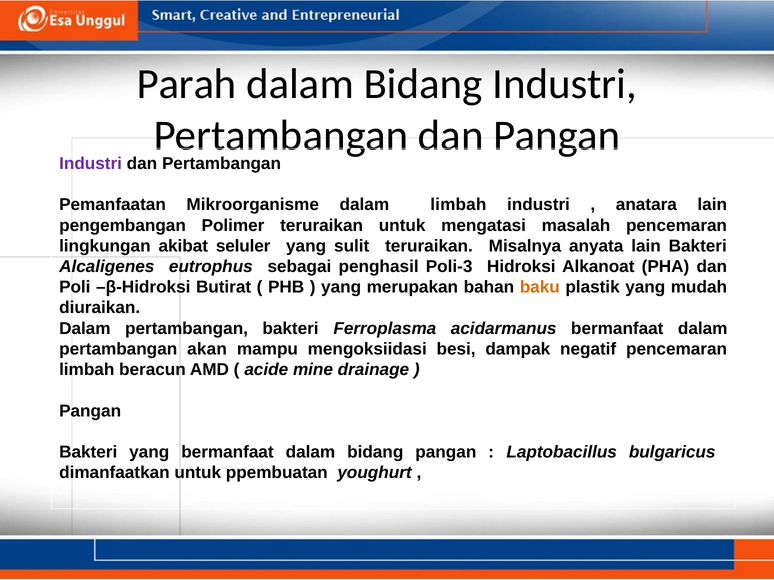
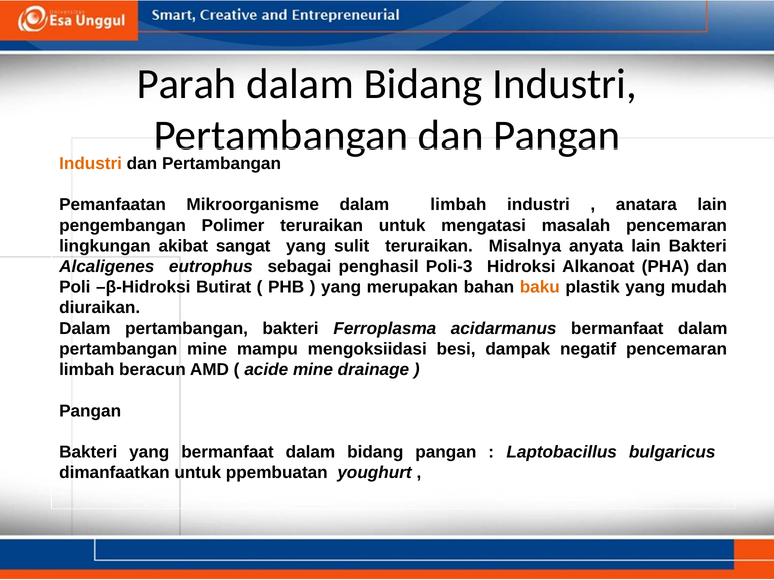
Industri colour: purple -> orange (91, 164)
seluler: seluler -> sangat (243, 246)
pertambangan akan: akan -> mine (207, 349)
